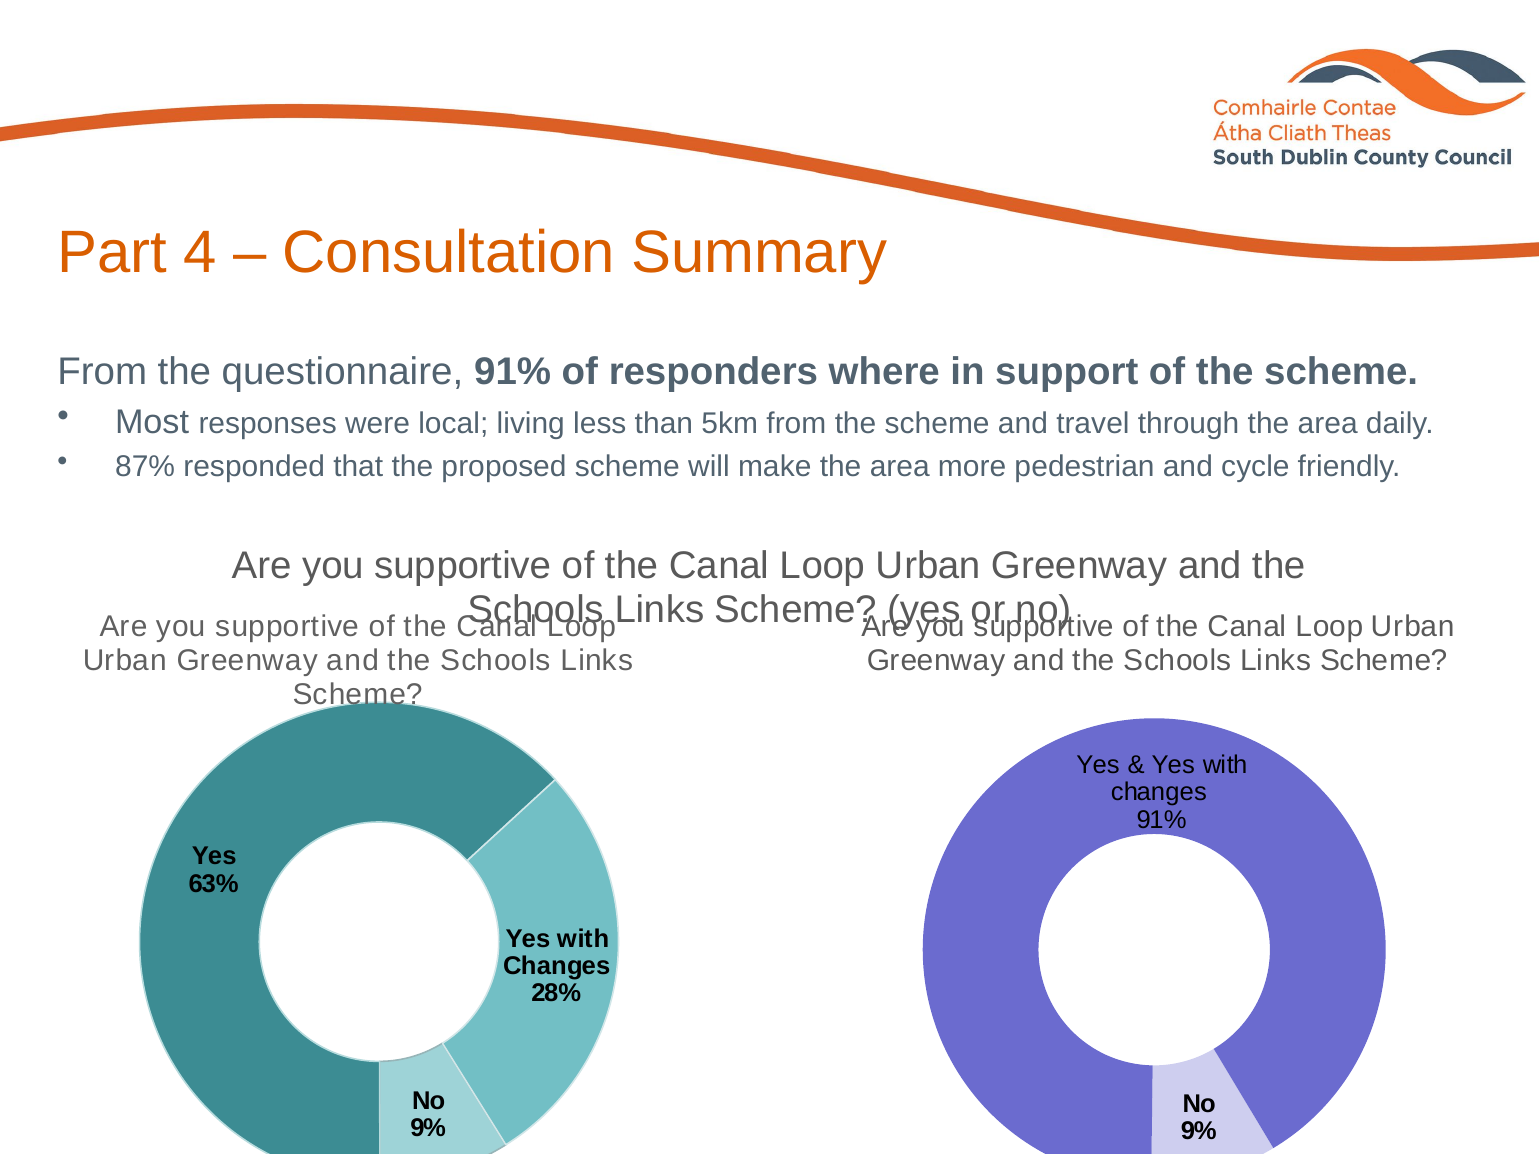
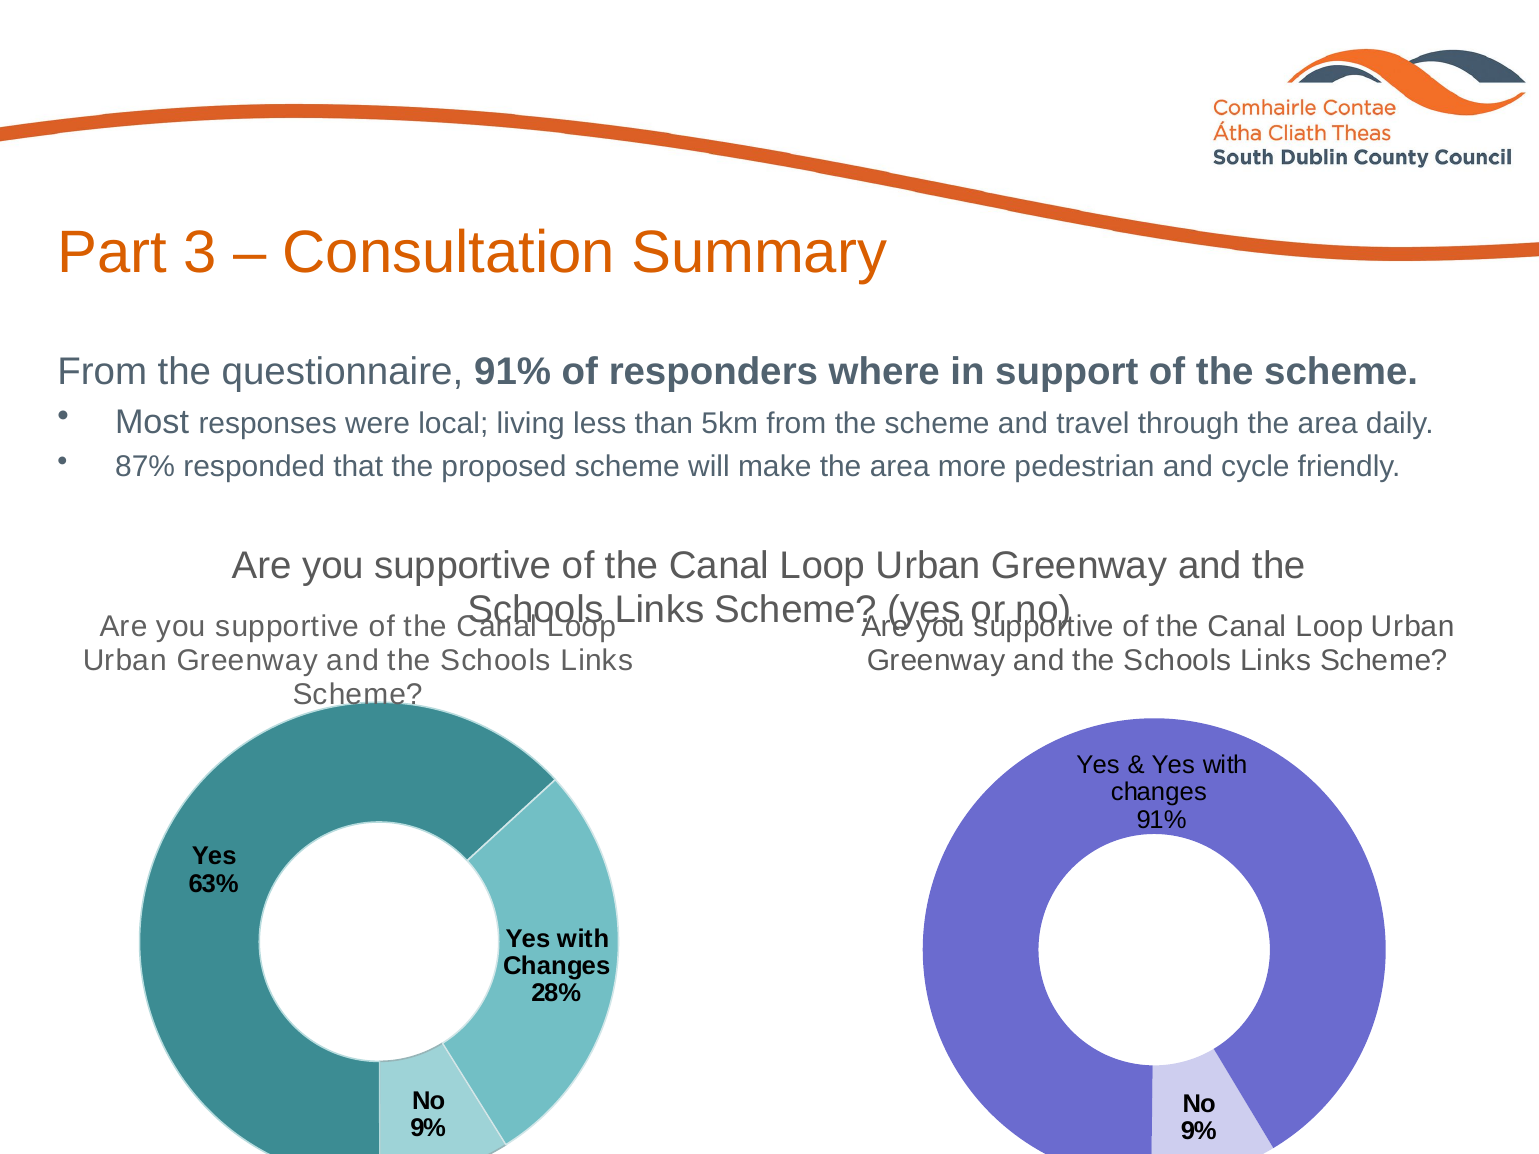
4: 4 -> 3 (200, 253)
